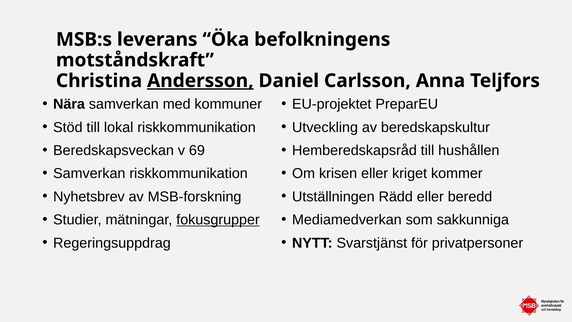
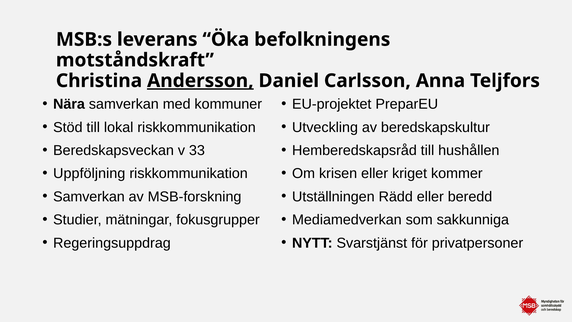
69: 69 -> 33 (197, 150)
Samverkan: Samverkan -> Uppföljning (89, 173)
Nyhetsbrev: Nyhetsbrev -> Samverkan (89, 197)
fokusgrupper underline: present -> none (218, 220)
